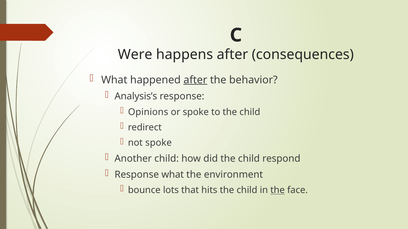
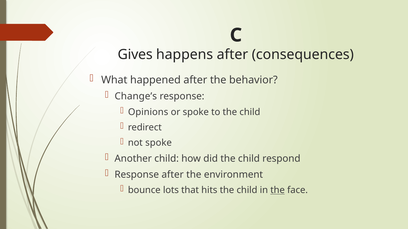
Were: Were -> Gives (135, 55)
after underline: present -> none (195, 80)
Analysis’s: Analysis’s -> Change’s (136, 96)
Response what: what -> after (173, 175)
